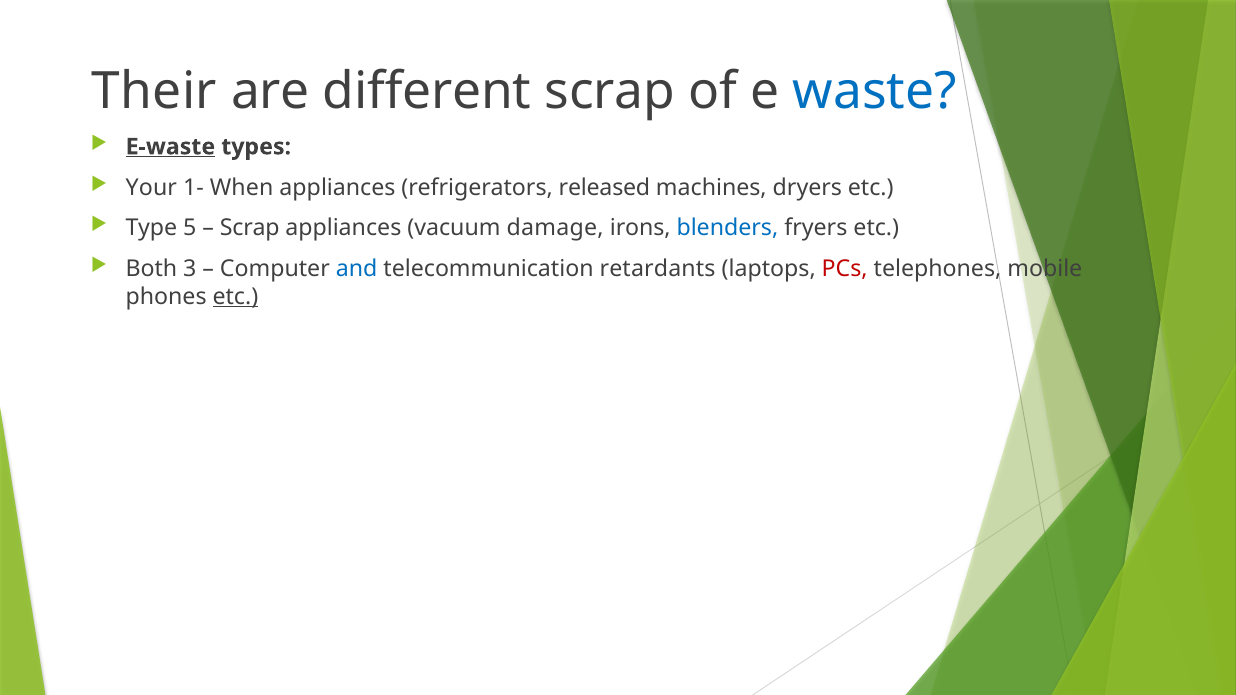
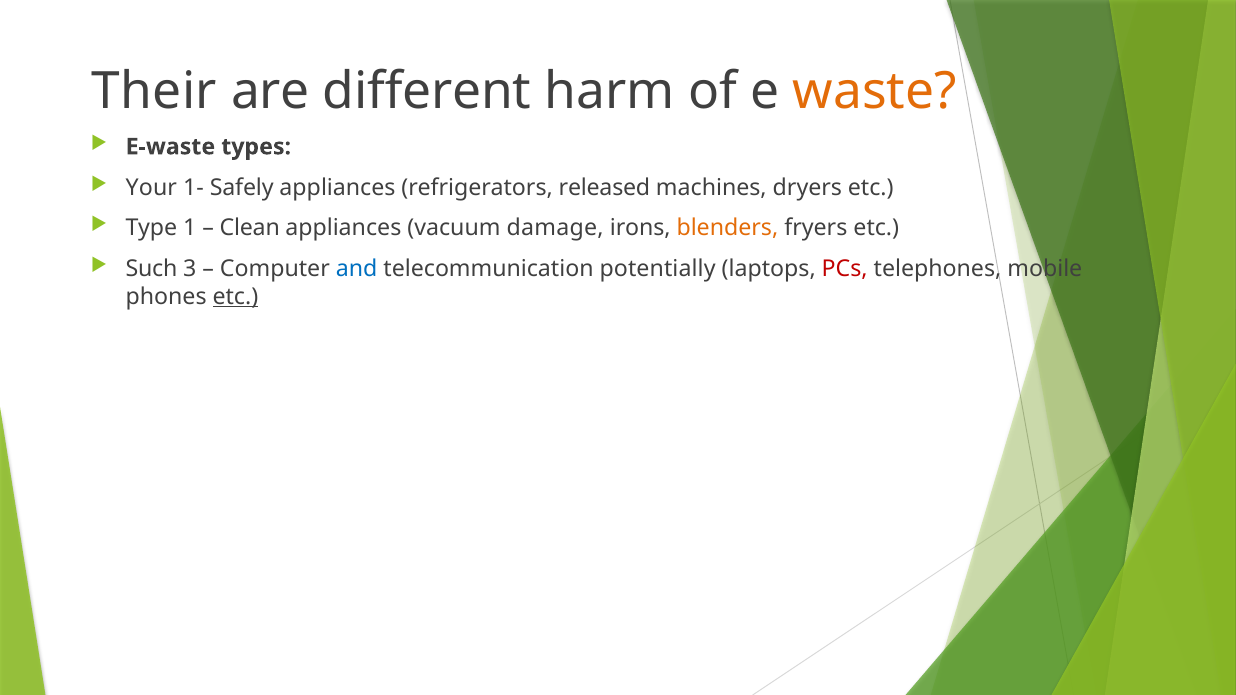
different scrap: scrap -> harm (610, 91)
waste colour: blue -> orange (875, 91)
E-waste underline: present -> none (170, 147)
When: When -> Safely (242, 187)
5: 5 -> 1 (190, 228)
Scrap: Scrap -> Clean (250, 228)
blenders colour: blue -> orange (727, 228)
Both: Both -> Such (152, 269)
retardants: retardants -> potentially (658, 269)
